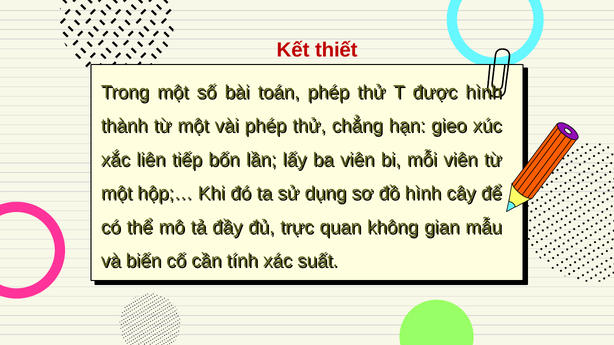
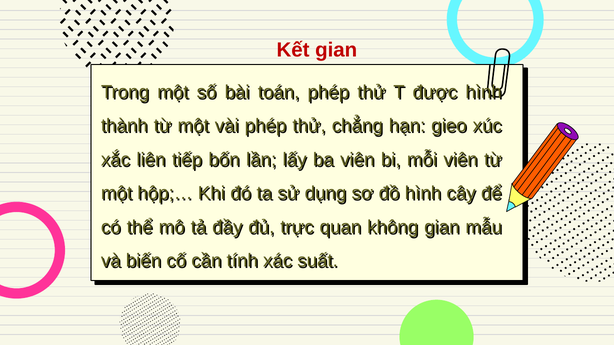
Kết thiết: thiết -> gian (336, 50)
